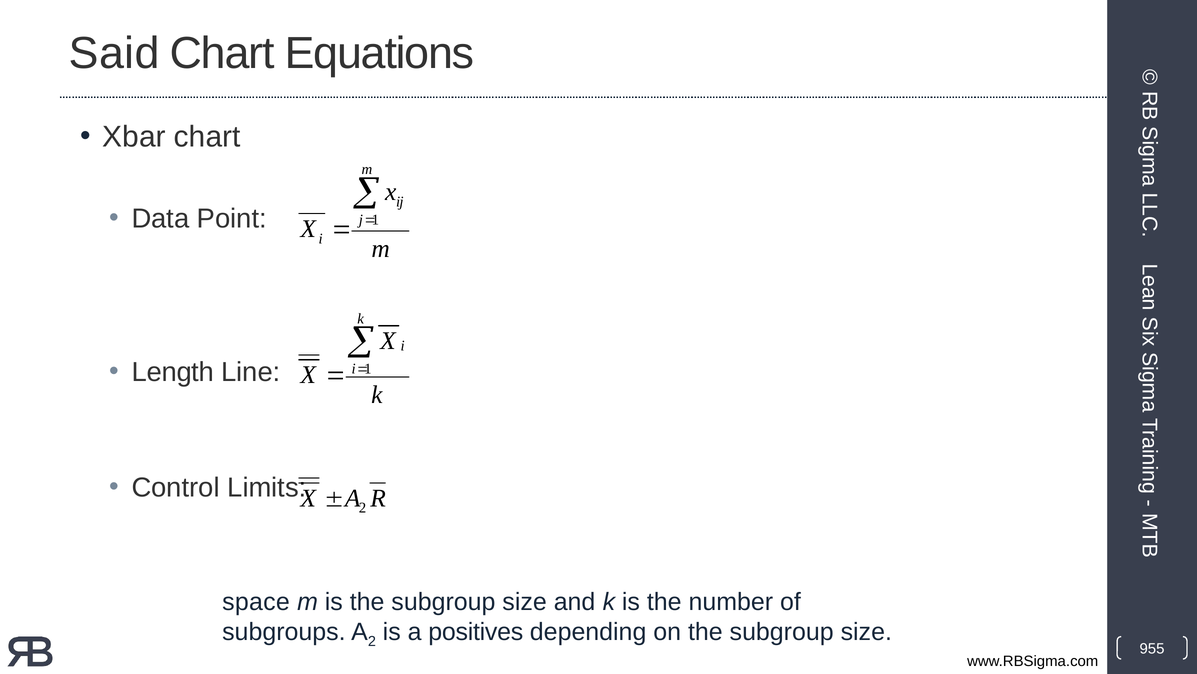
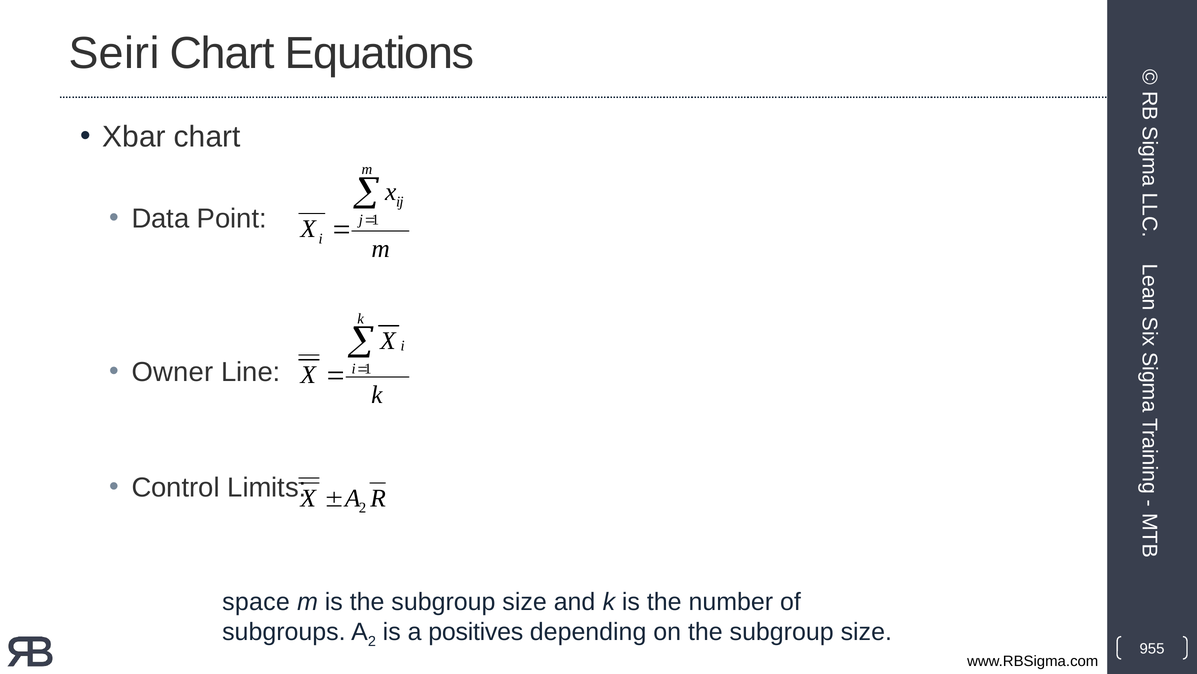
Said: Said -> Seiri (114, 53)
Length: Length -> Owner (173, 372)
